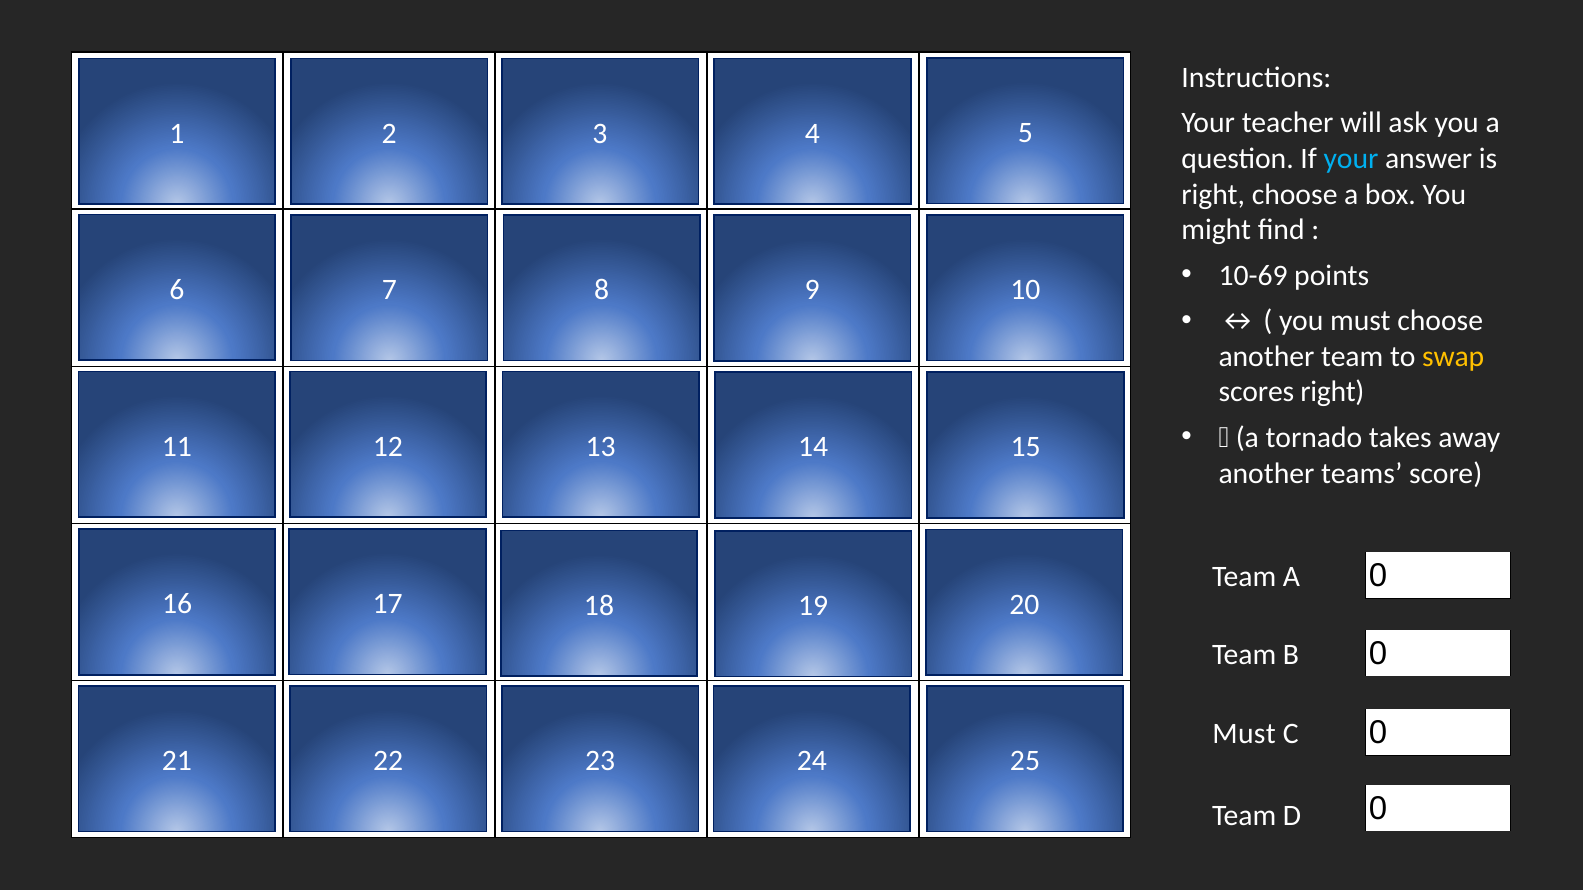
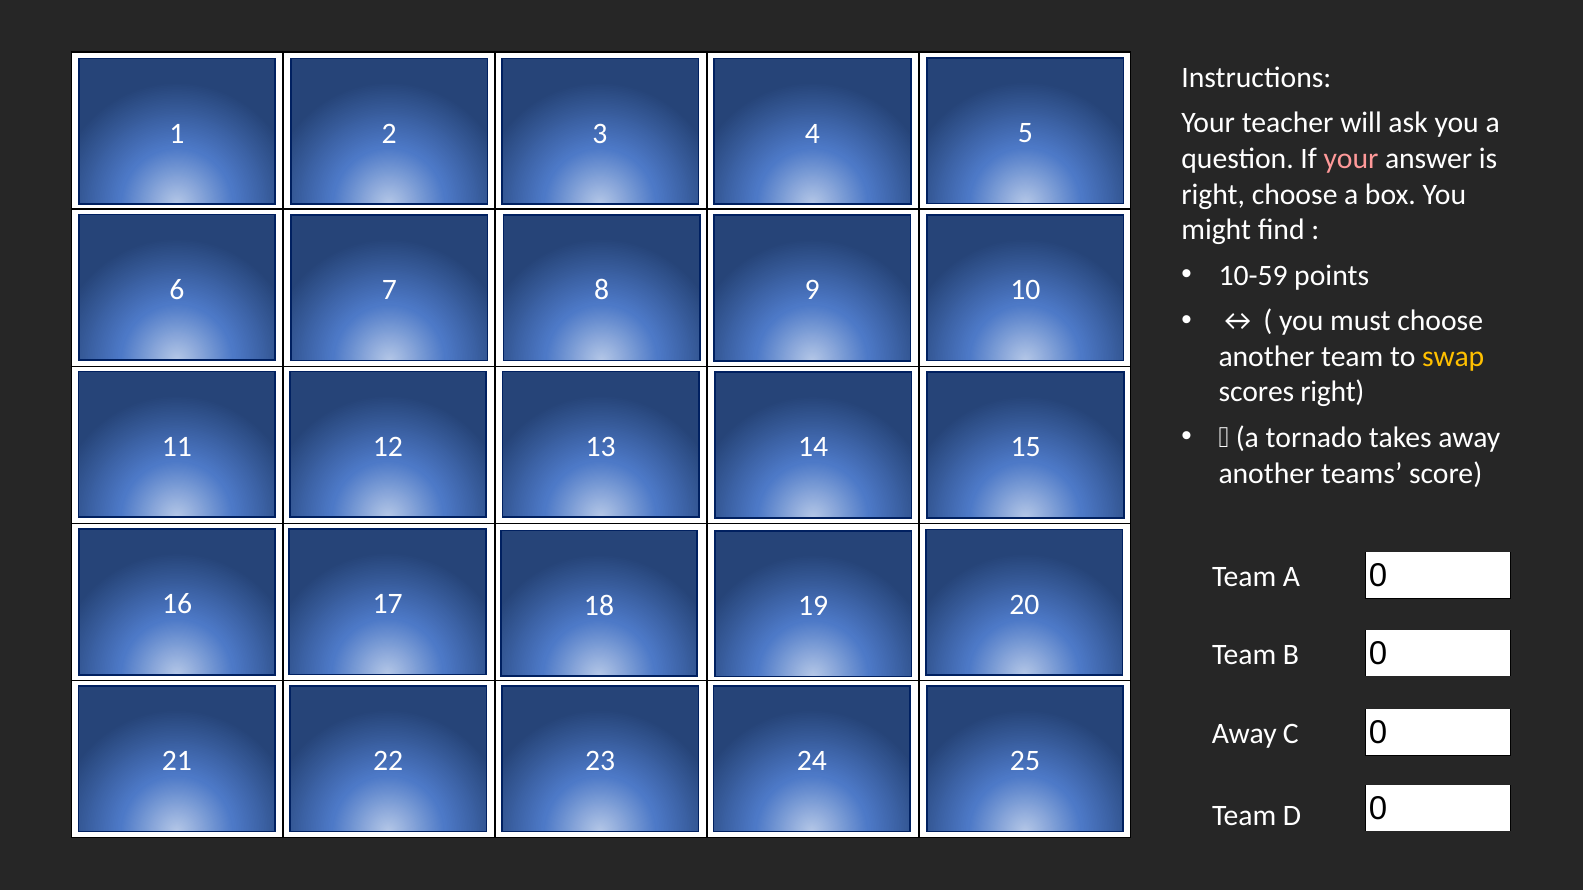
your colour: light blue -> pink (1351, 159)
10-69: 10-69 -> 10-59 (1253, 276)
Must: Must -> Away (1244, 734)
